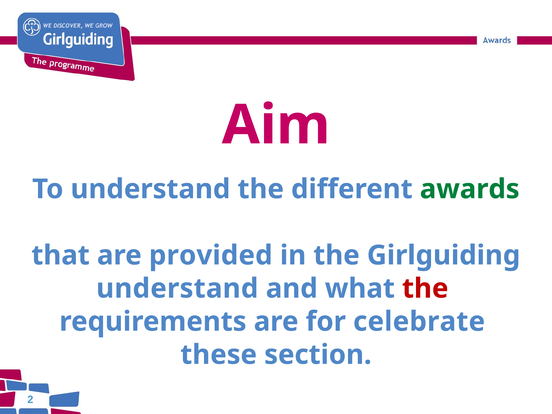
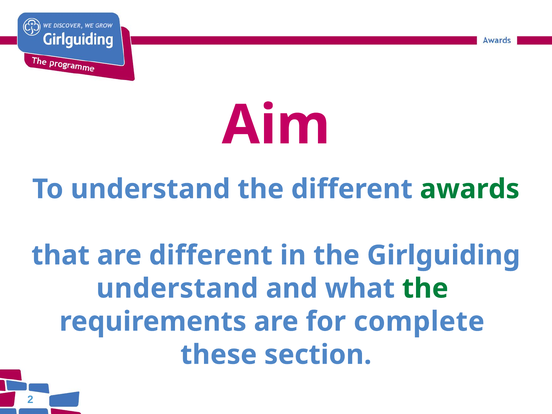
are provided: provided -> different (211, 255)
the colour: red -> green (425, 288)
celebrate: celebrate -> complete (419, 322)
